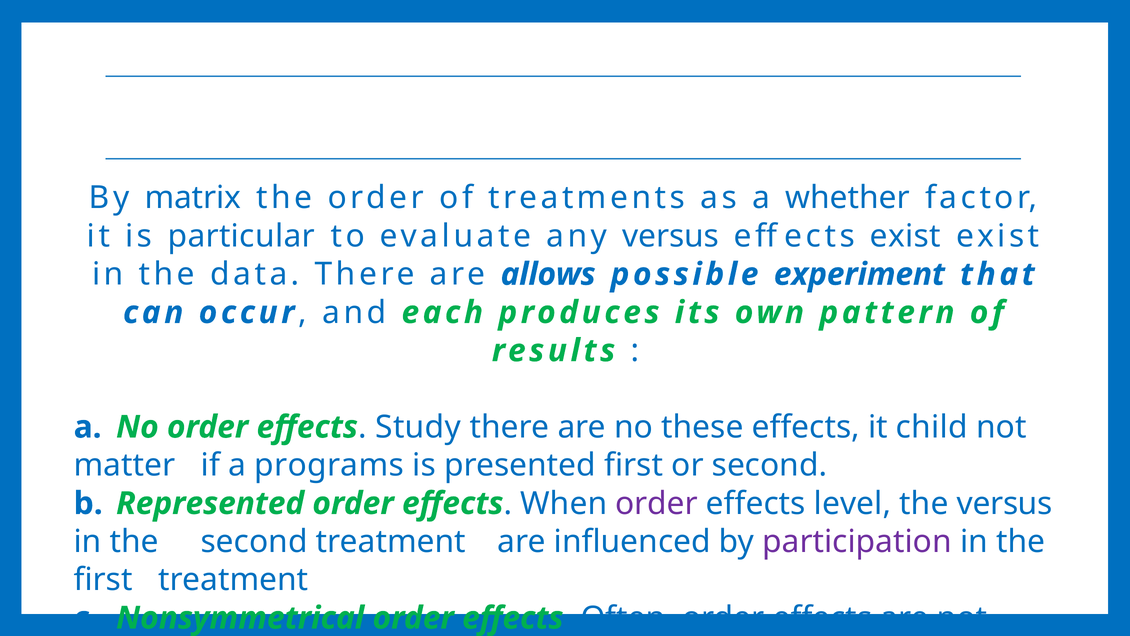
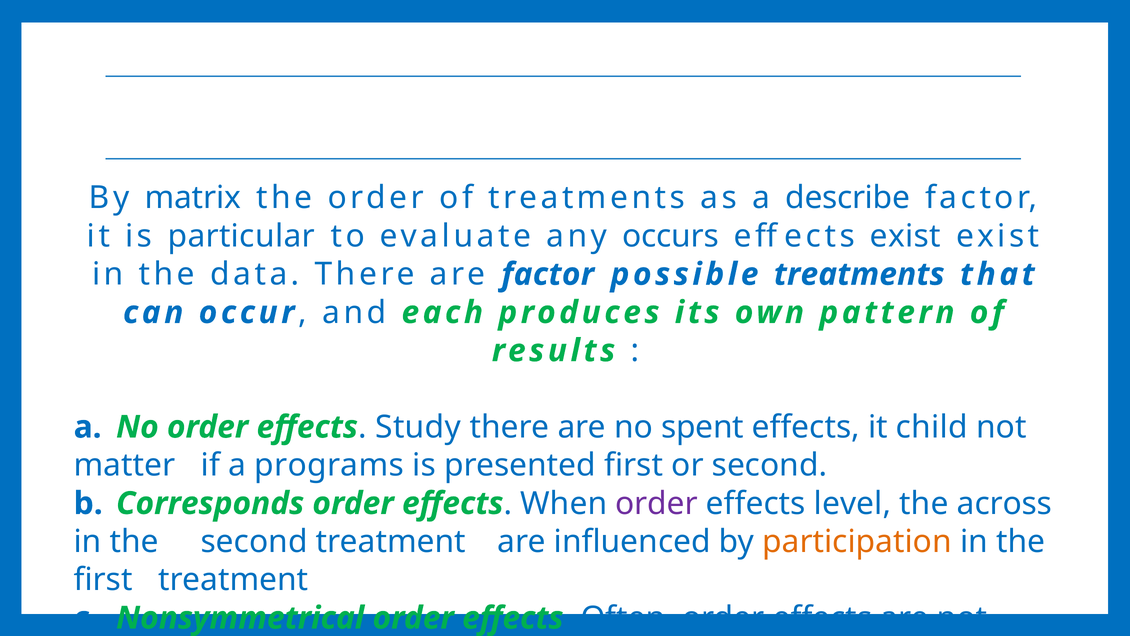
whether: whether -> describe (848, 198)
any versus: versus -> occurs (671, 236)
are allows: allows -> factor (548, 274)
possible experiment: experiment -> treatments (859, 274)
these: these -> spent (703, 427)
Represented: Represented -> Corresponds (210, 503)
the versus: versus -> across (1004, 503)
participation colour: purple -> orange (857, 541)
